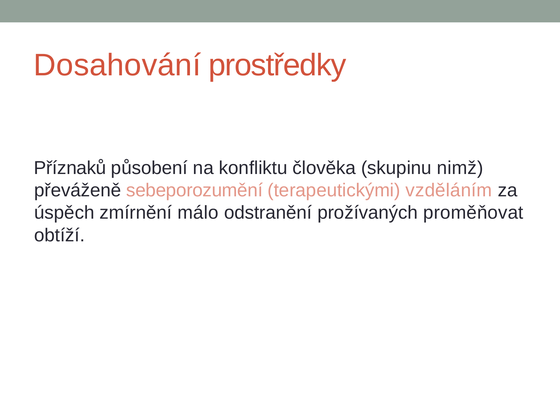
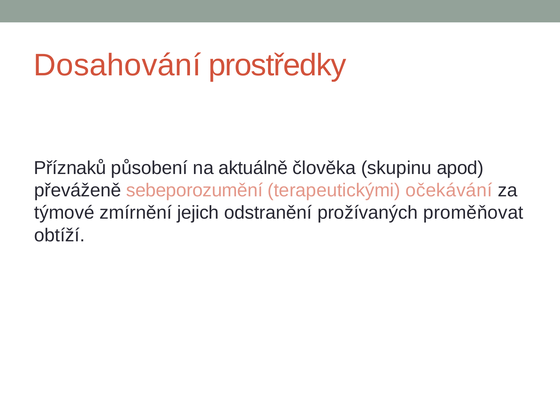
konfliktu: konfliktu -> aktuálně (253, 168)
nimž: nimž -> apod (460, 168)
vzděláním: vzděláním -> očekávání (449, 190)
úspěch: úspěch -> týmové (64, 213)
málo: málo -> jejich (198, 213)
